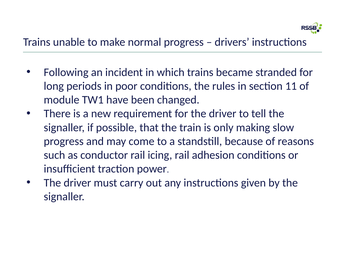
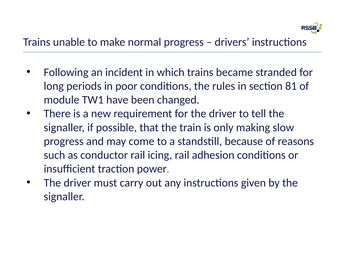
11: 11 -> 81 (291, 86)
